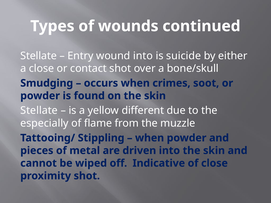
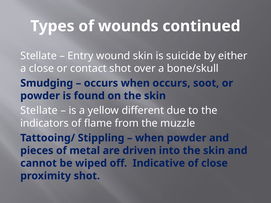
wound into: into -> skin (143, 56)
when crimes: crimes -> occurs (171, 83)
especially: especially -> indicators (44, 123)
